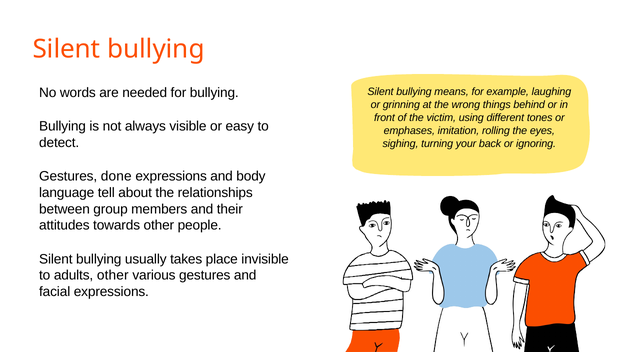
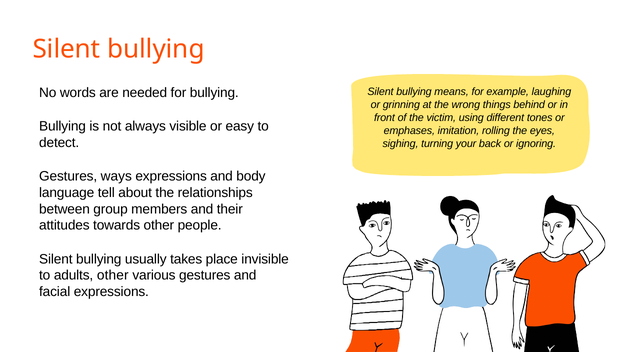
done: done -> ways (116, 176)
